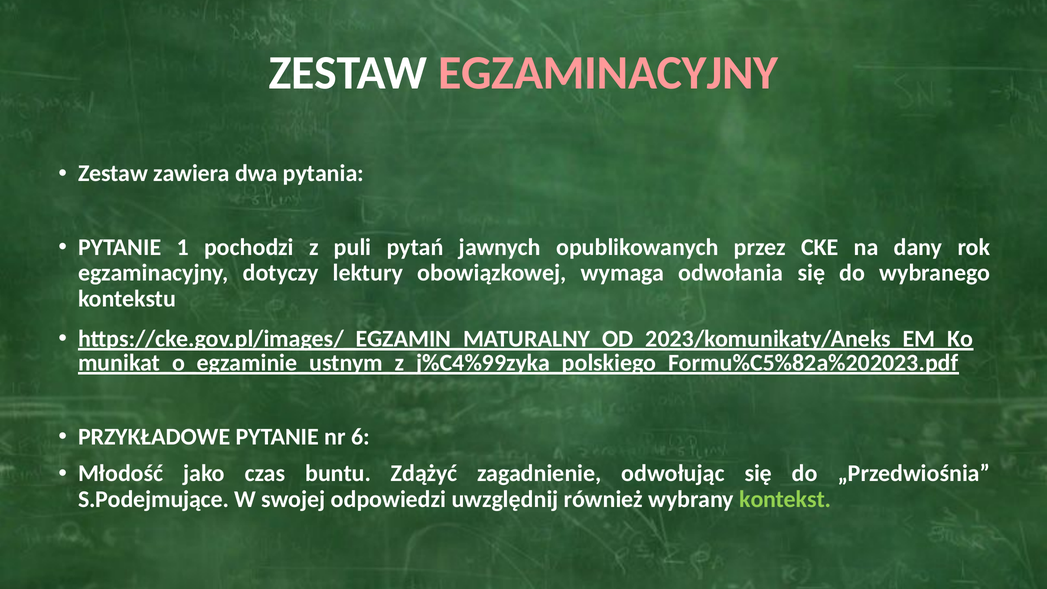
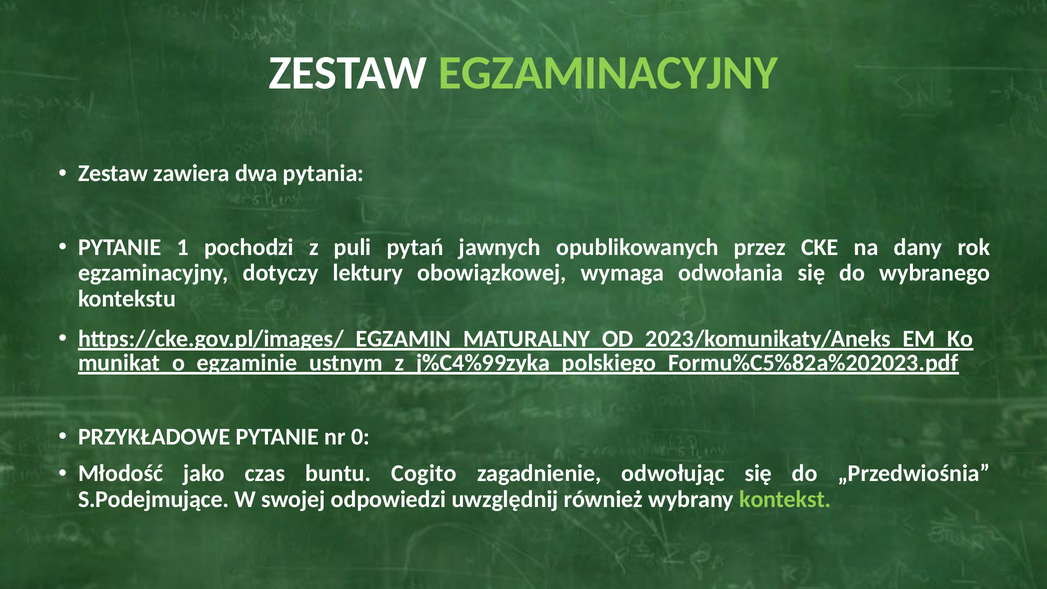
EGZAMINACYJNY colour: pink -> light green (608, 73)
6: 6 -> 0 (360, 437)
Zdążyć: Zdążyć -> Cogito (424, 473)
